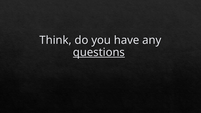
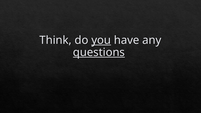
you underline: none -> present (101, 40)
